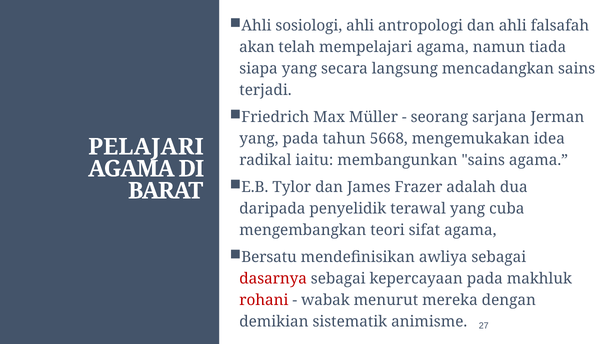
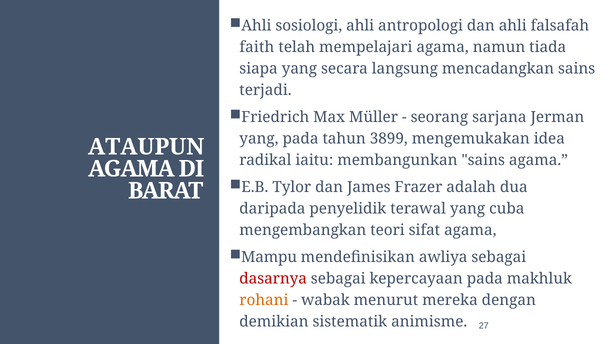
akan: akan -> faith (257, 47)
5668: 5668 -> 3899 (389, 139)
PELAJARI: PELAJARI -> ATAUPUN (146, 147)
Bersatu: Bersatu -> Mampu (269, 257)
rohani colour: red -> orange (264, 300)
